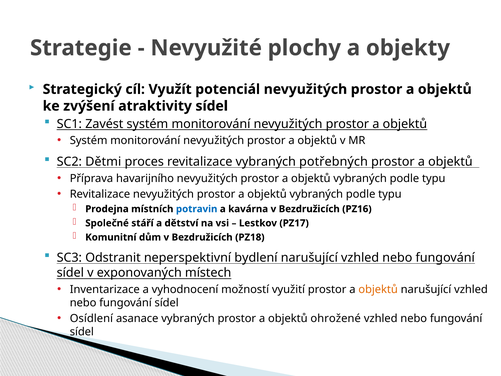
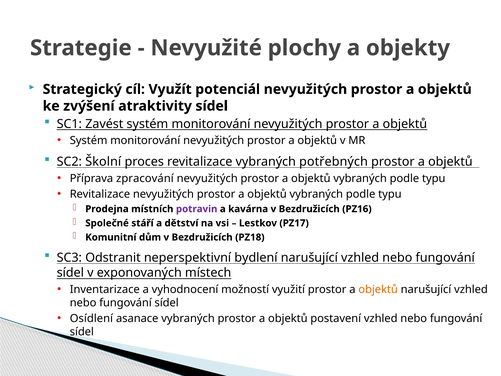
Dětmi: Dětmi -> Školní (103, 162)
havarijního: havarijního -> zpracování (145, 178)
potravin colour: blue -> purple (197, 209)
ohrožené: ohrožené -> postavení (336, 318)
